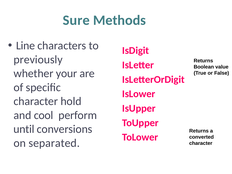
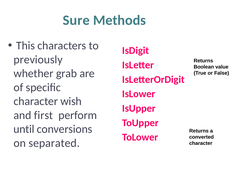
Line: Line -> This (26, 46)
your: your -> grab (67, 73)
hold: hold -> wish (71, 101)
cool: cool -> first (43, 115)
